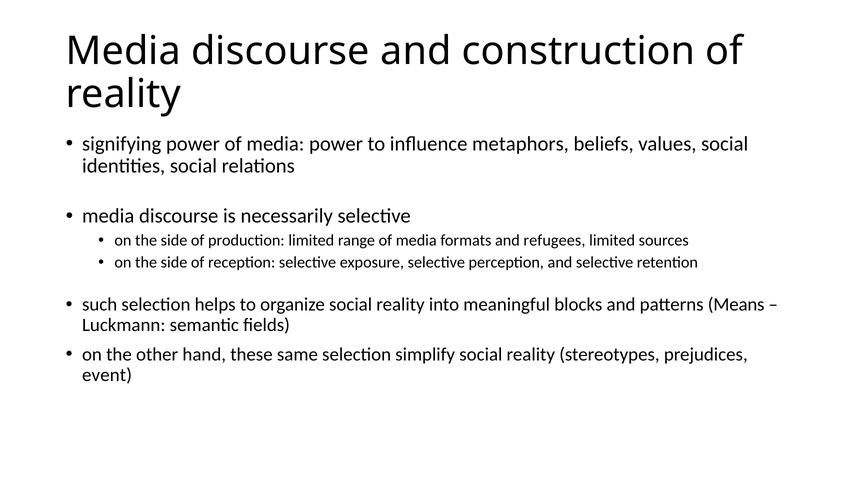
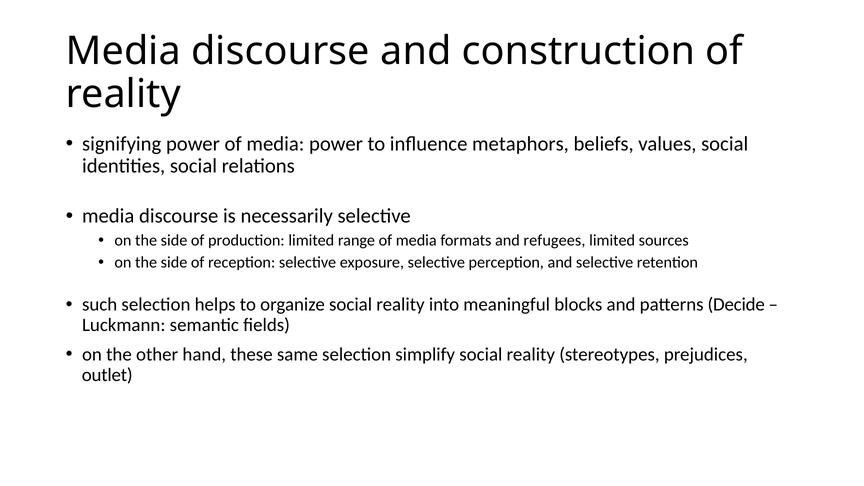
Means: Means -> Decide (736, 305)
event: event -> outlet (107, 375)
